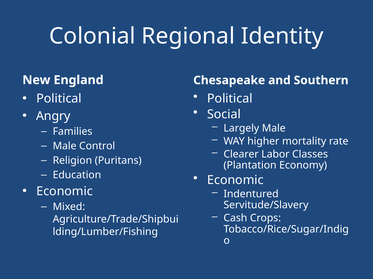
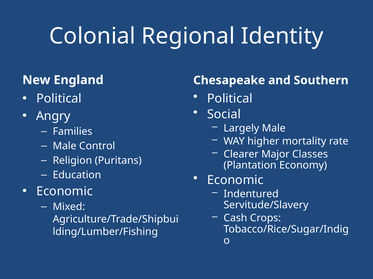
Labor: Labor -> Major (275, 155)
